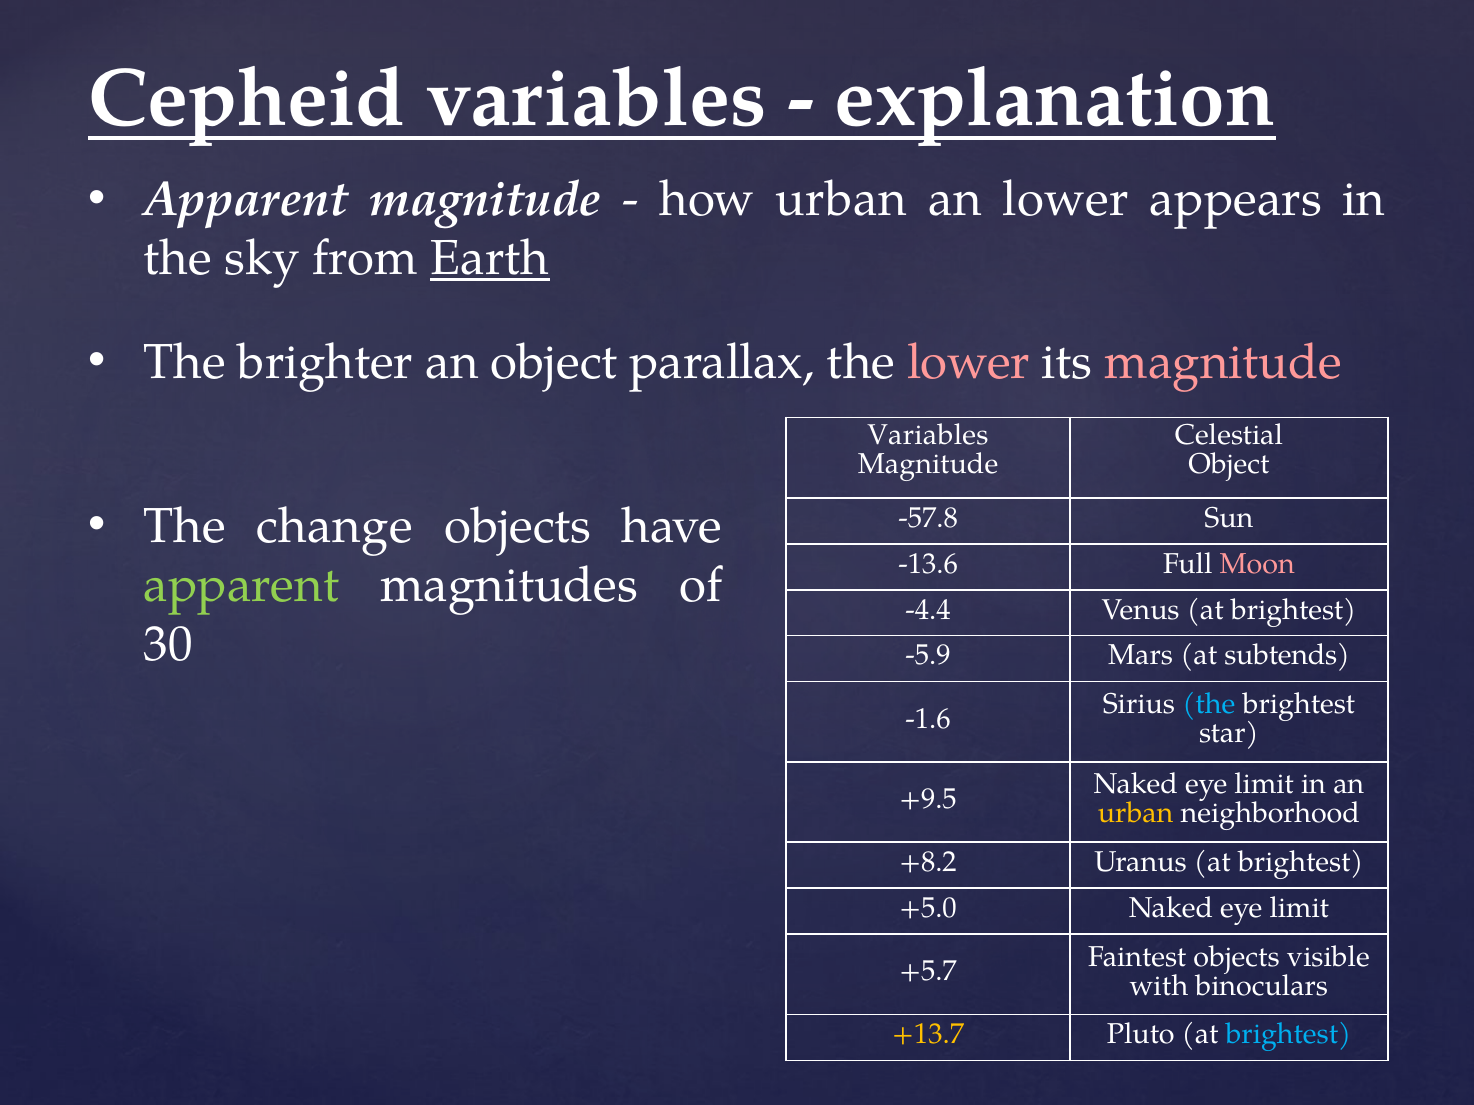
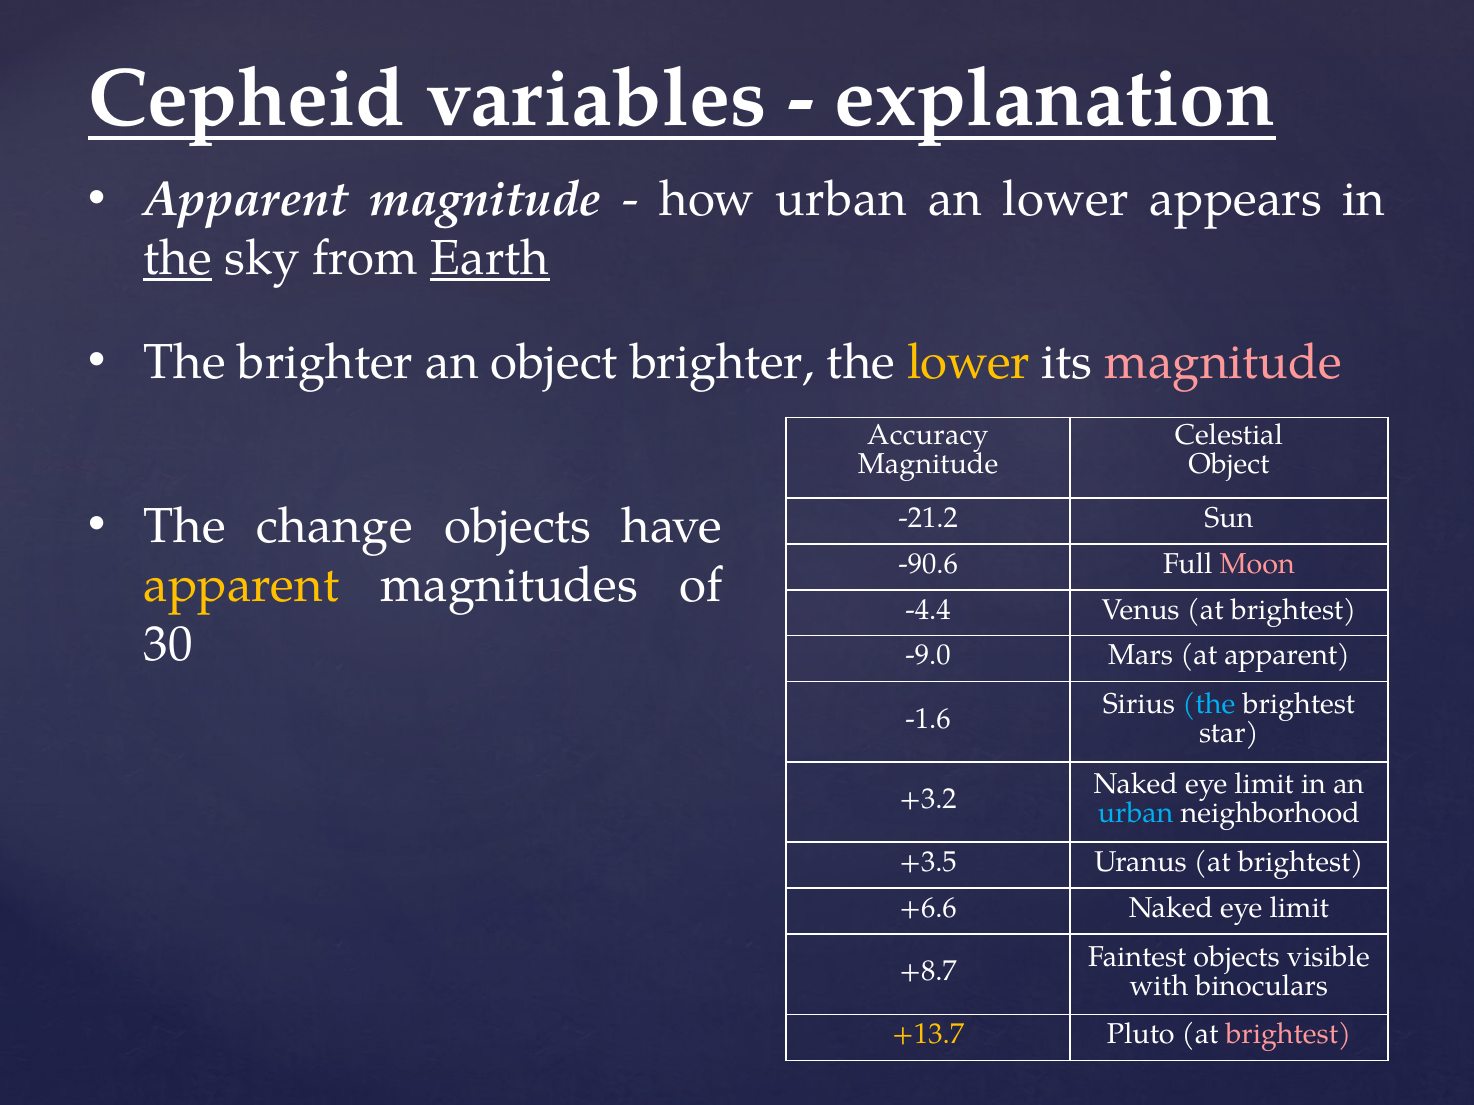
the underline: none -> present (178, 259)
object parallax: parallax -> brighter (722, 362)
lower colour: pink -> yellow (969, 362)
Variables: Variables -> Accuracy (928, 435)
-57.8: -57.8 -> -21.2 (928, 518)
-13.6: -13.6 -> -90.6 (928, 564)
apparent colour: light green -> yellow (241, 586)
-5.9: -5.9 -> -9.0 (928, 656)
at subtends: subtends -> apparent (1287, 656)
+9.5: +9.5 -> +3.2 (928, 799)
urban colour: yellow -> light blue (1136, 814)
+8.2: +8.2 -> +3.5 (928, 863)
+5.0: +5.0 -> +6.6 (928, 908)
+5.7: +5.7 -> +8.7 (928, 972)
brightest colour: light blue -> pink (1288, 1035)
